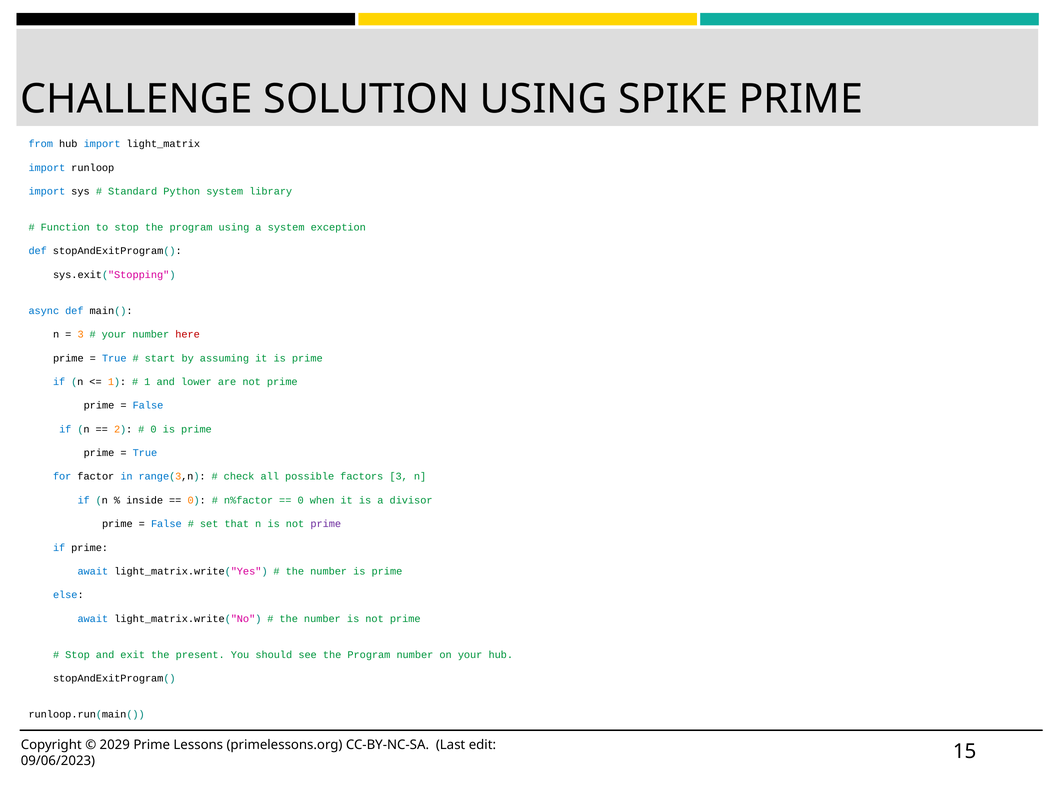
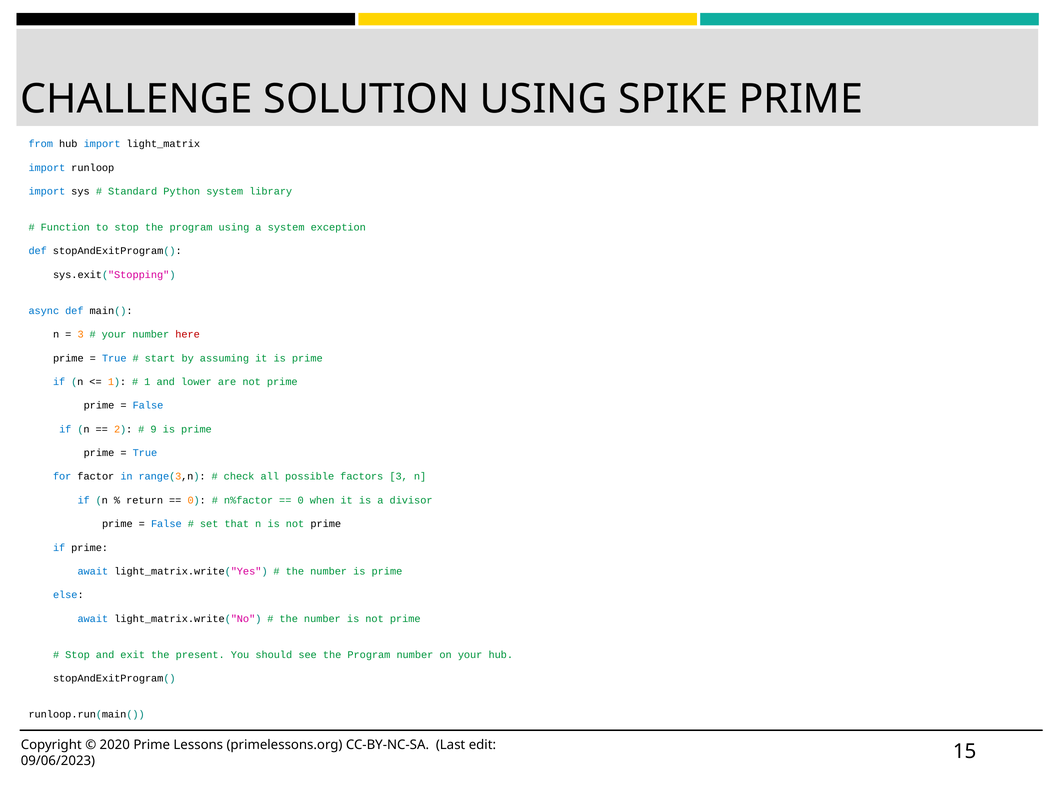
0: 0 -> 9 (153, 429)
inside: inside -> return (145, 501)
prime colour: purple -> black (326, 524)
2029: 2029 -> 2020 (115, 745)
